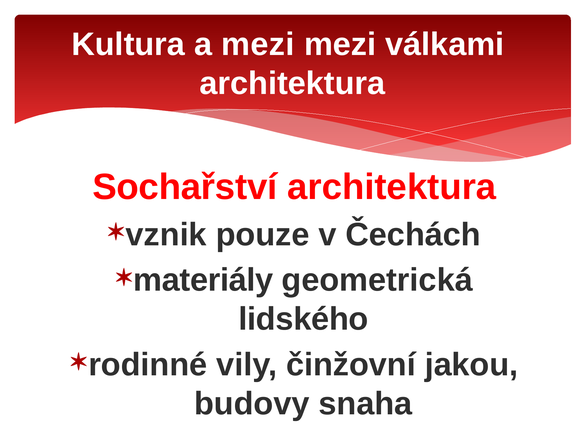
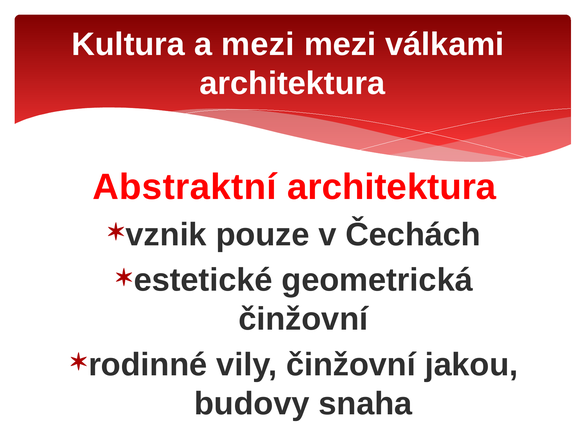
Sochařství: Sochařství -> Abstraktní (185, 187)
materiály: materiály -> estetické (203, 280)
lidského: lidského -> činžovní (303, 319)
